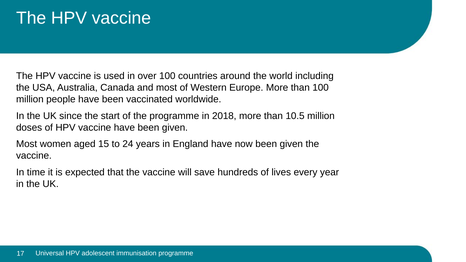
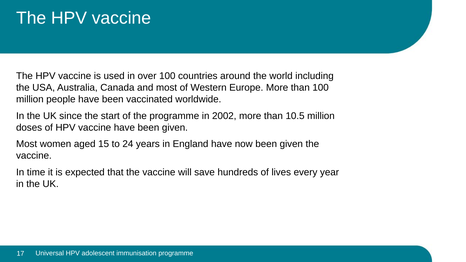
2018: 2018 -> 2002 (224, 116)
